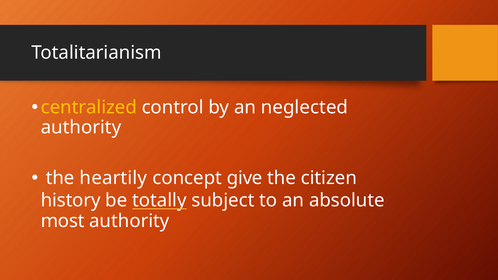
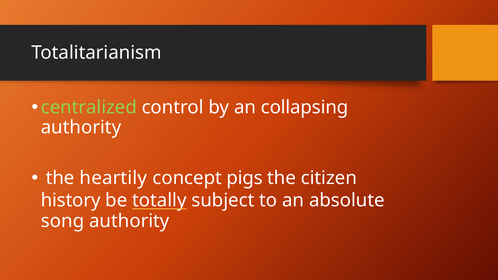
centralized colour: yellow -> light green (89, 107)
neglected: neglected -> collapsing (305, 107)
give: give -> pigs (245, 178)
most: most -> song (63, 221)
